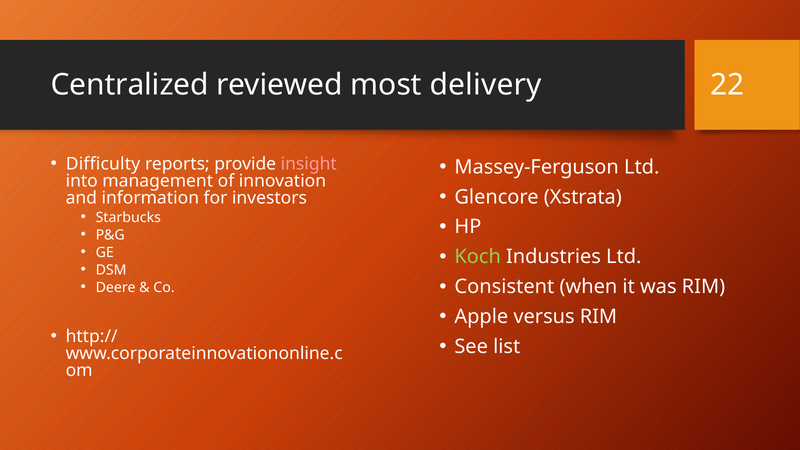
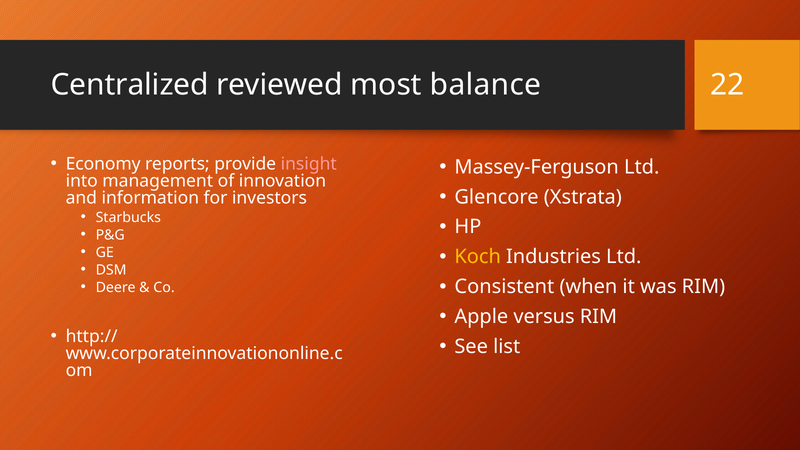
delivery: delivery -> balance (486, 85)
Difficulty: Difficulty -> Economy (103, 164)
Koch colour: light green -> yellow (478, 257)
